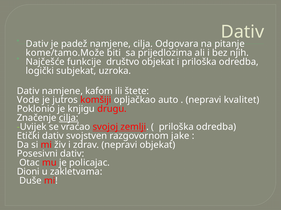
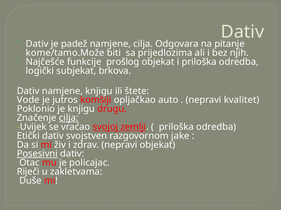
društvo: društvo -> prošlog (123, 62)
uzroka: uzroka -> brkova (115, 71)
namjene kafom: kafom -> knjigu (99, 91)
Posesivni underline: none -> present (37, 154)
Dioni: Dioni -> Riječi (28, 172)
